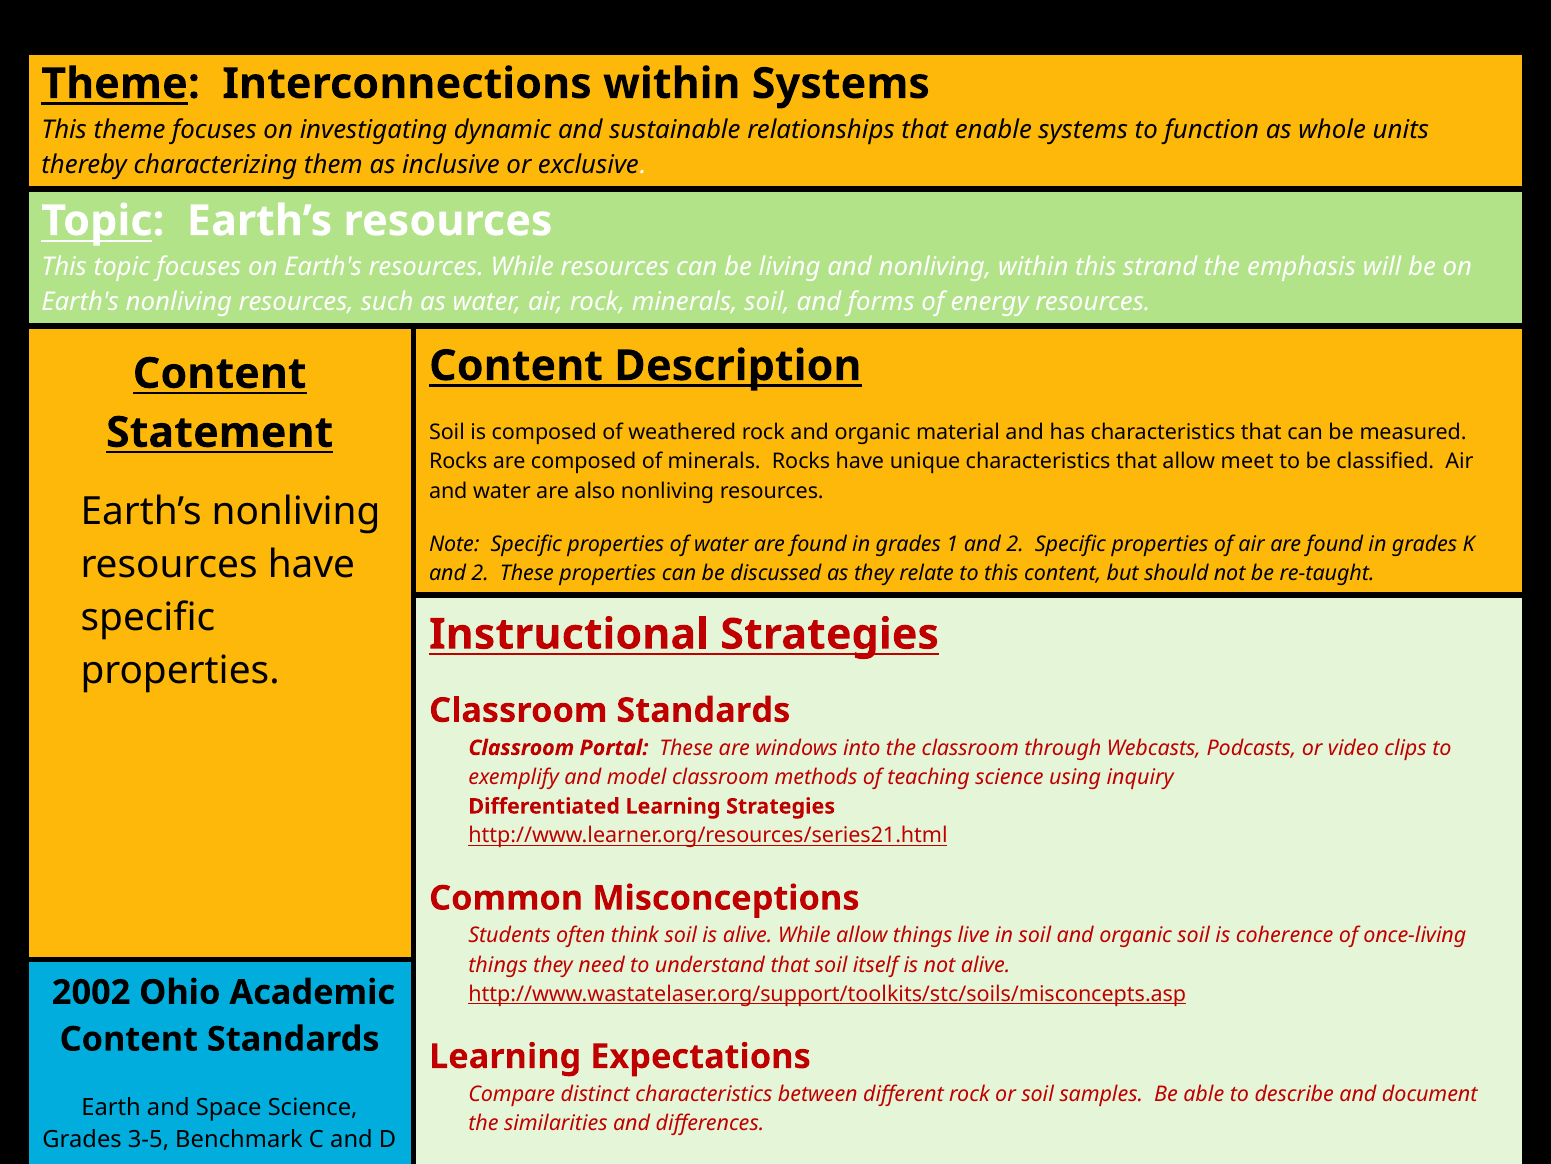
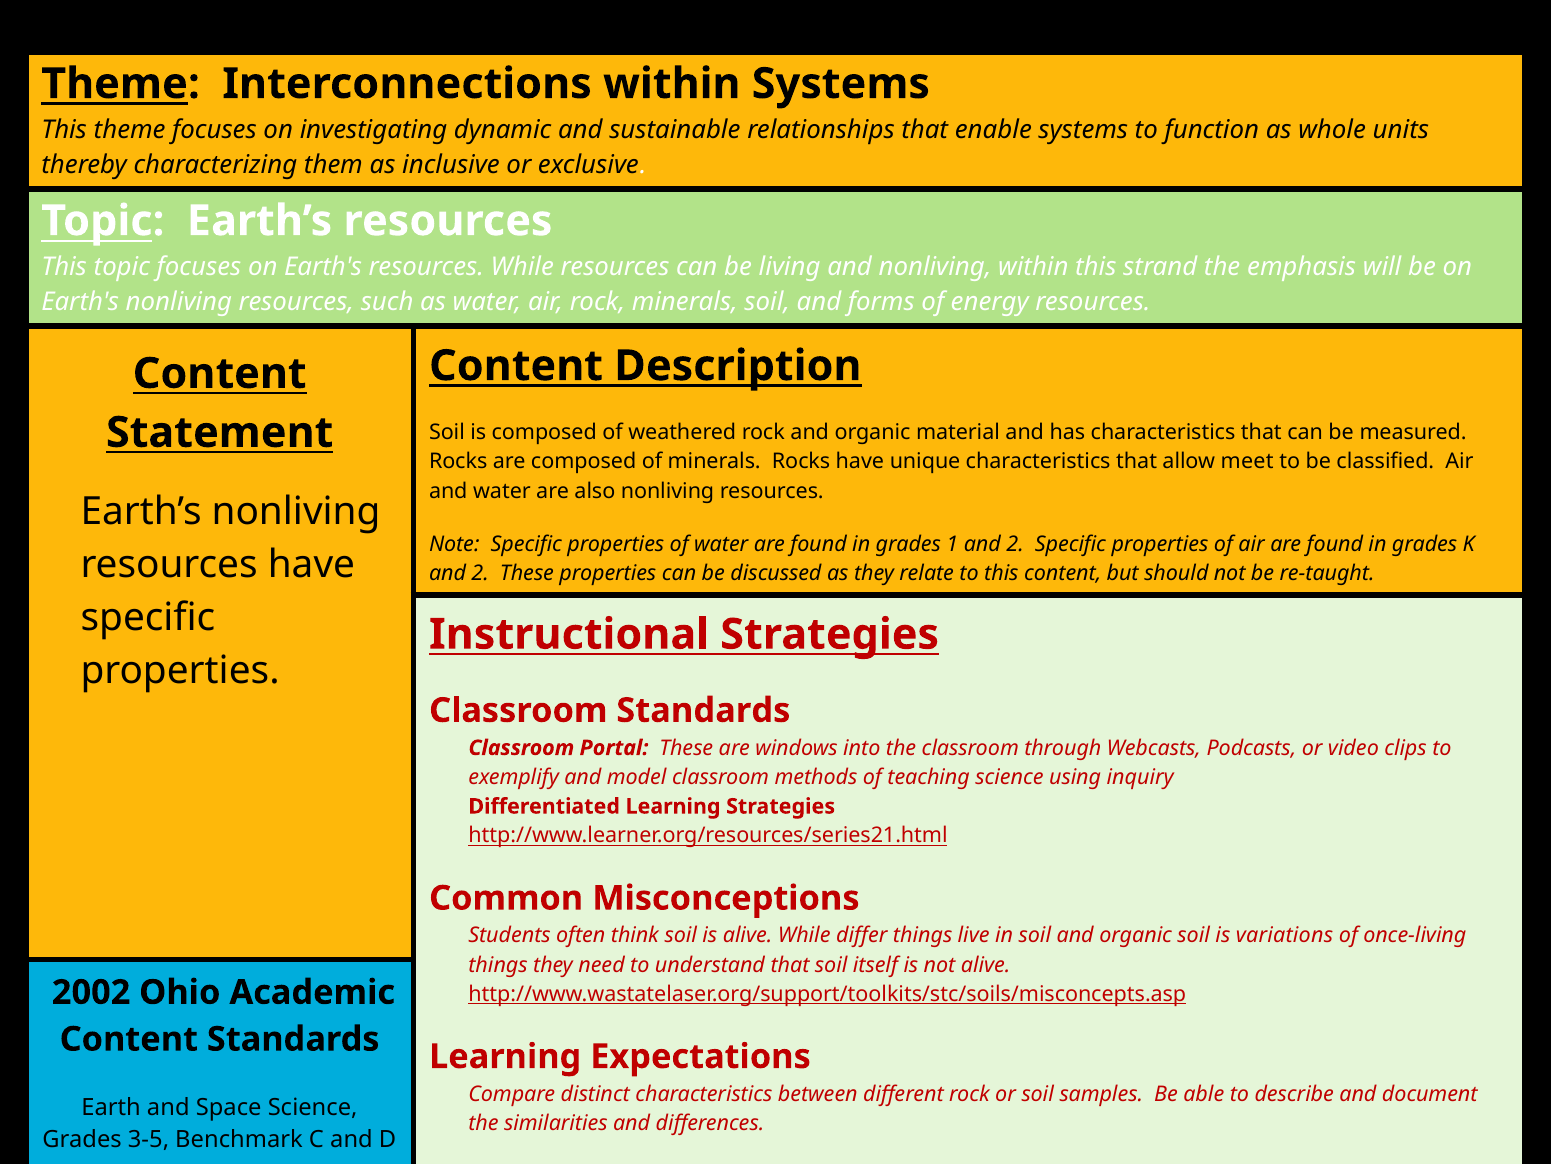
While allow: allow -> differ (862, 935)
coherence: coherence -> variations (1284, 935)
